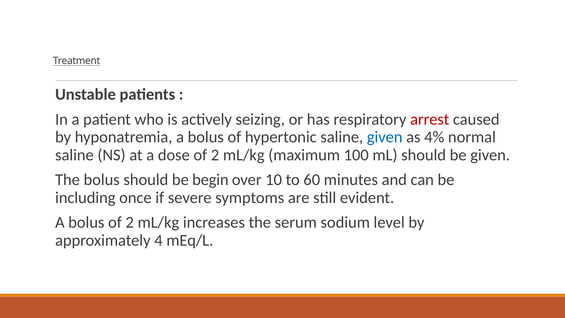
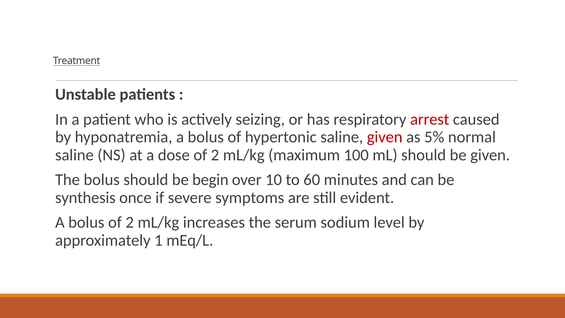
given colour: blue -> red (385, 137)
4%: 4% -> 5% (434, 137)
including: including -> synthesis (85, 197)
4: 4 -> 1 (158, 240)
